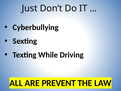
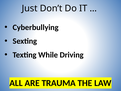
PREVENT: PREVENT -> TRAUMA (59, 83)
